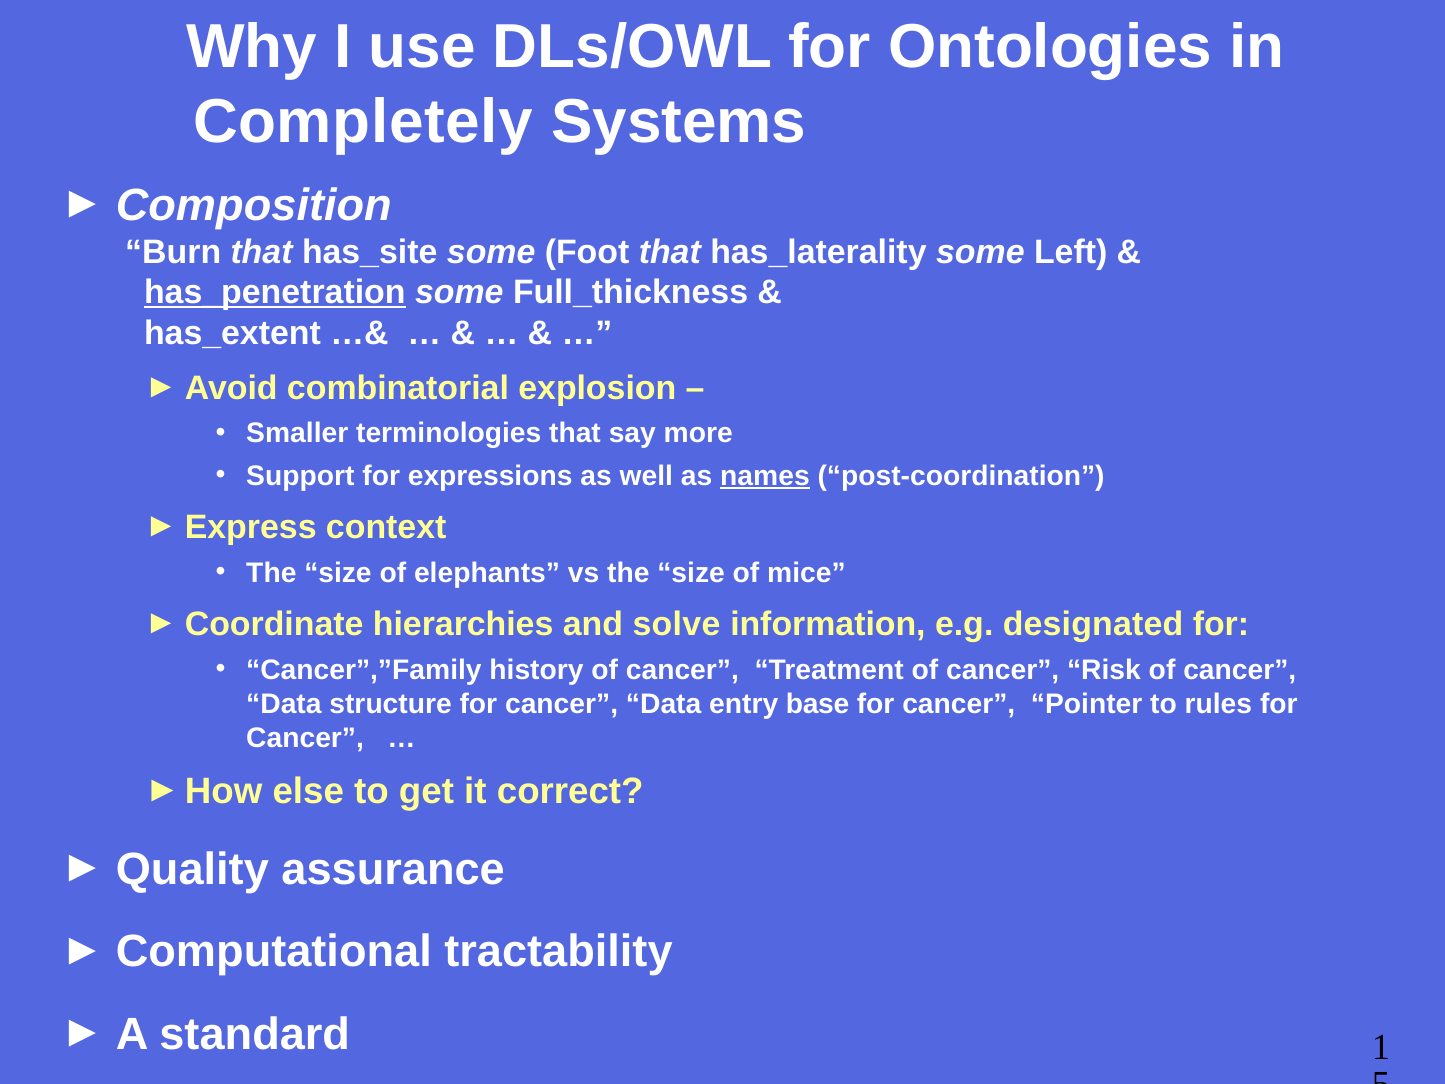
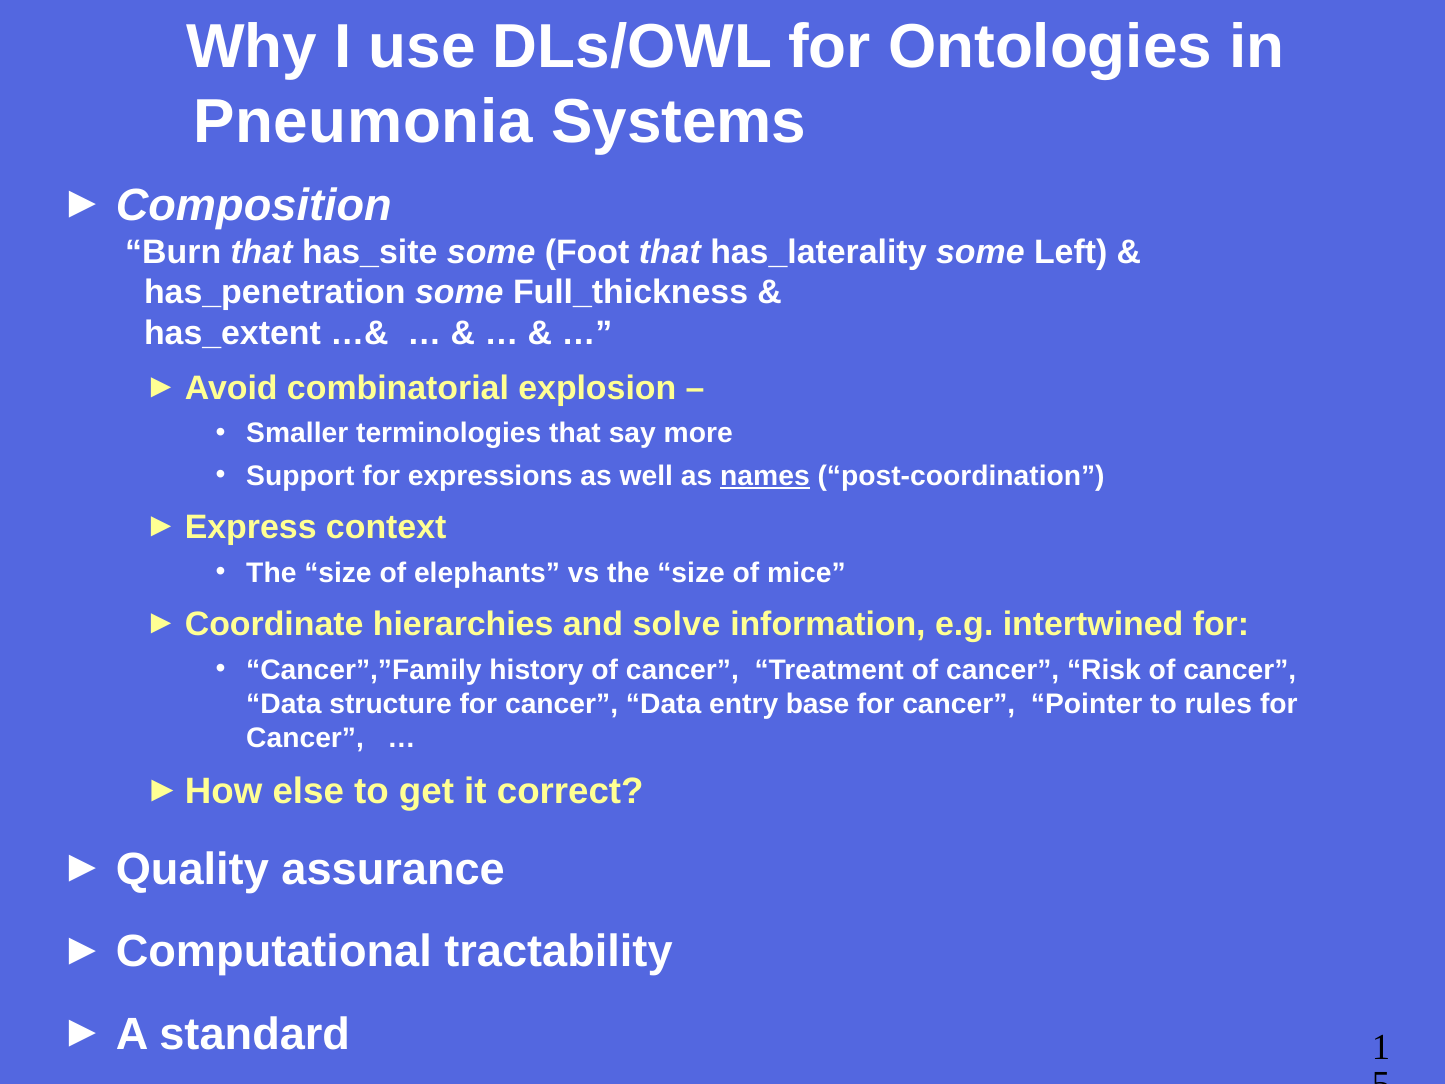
Completely: Completely -> Pneumonia (363, 122)
has_penetration underline: present -> none (275, 293)
designated: designated -> intertwined (1093, 625)
